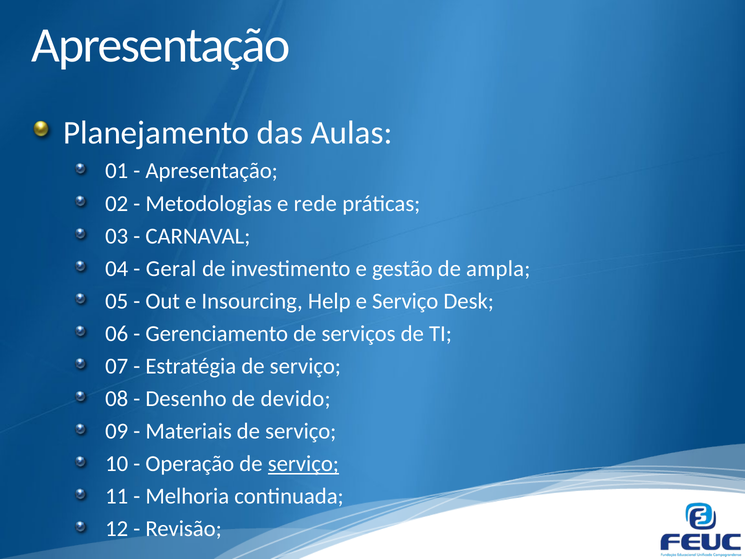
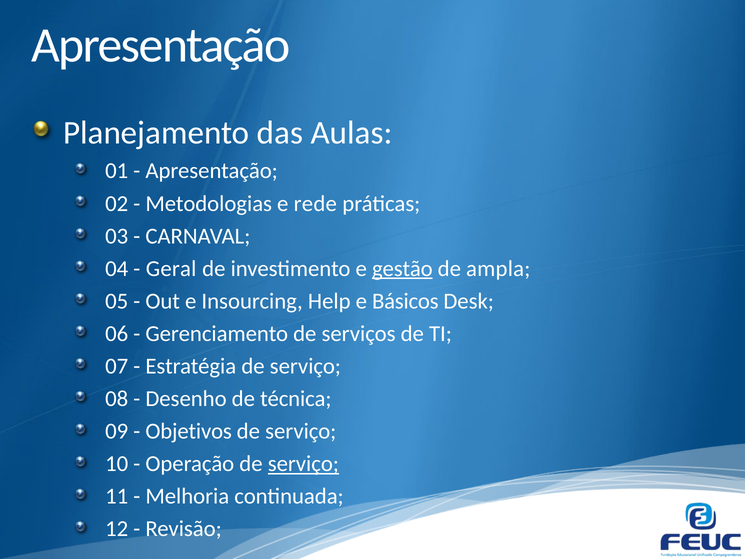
gestão underline: none -> present (402, 268)
e Serviço: Serviço -> Básicos (405, 301)
devido: devido -> técnica (296, 399)
Materiais: Materiais -> Objetivos (189, 431)
